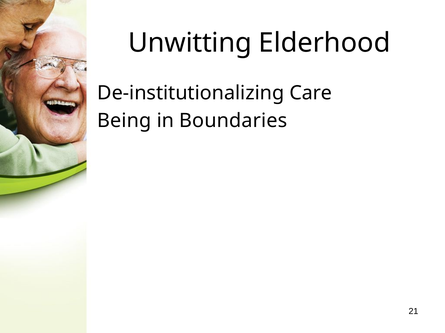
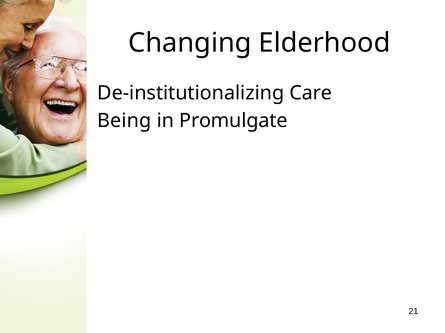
Unwitting: Unwitting -> Changing (190, 43)
Boundaries: Boundaries -> Promulgate (233, 121)
